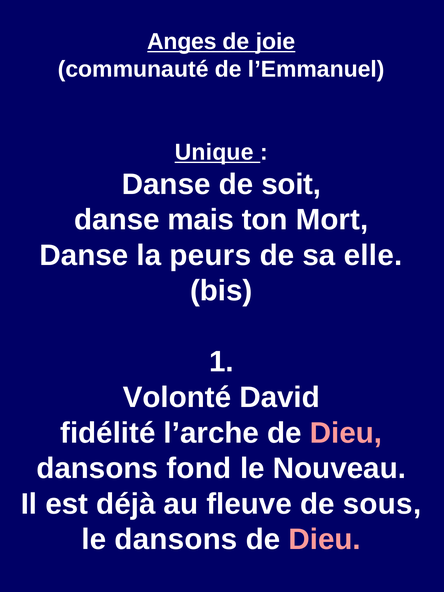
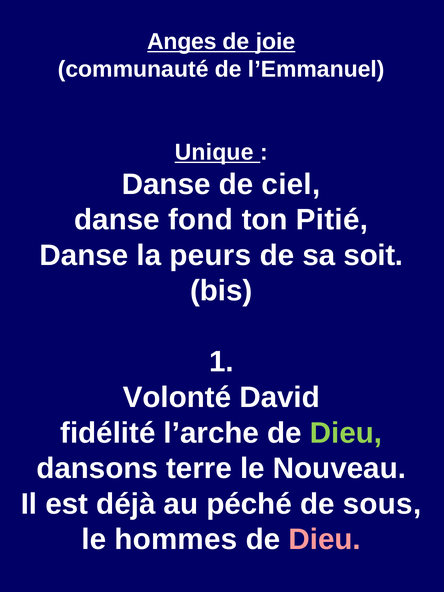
soit: soit -> ciel (291, 184)
mais: mais -> fond (201, 220)
Mort: Mort -> Pitié (332, 220)
elle: elle -> soit (373, 255)
Dieu colour: pink -> light green (346, 433)
fond: fond -> terre (199, 468)
fleuve: fleuve -> péché (249, 504)
le dansons: dansons -> hommes (176, 539)
